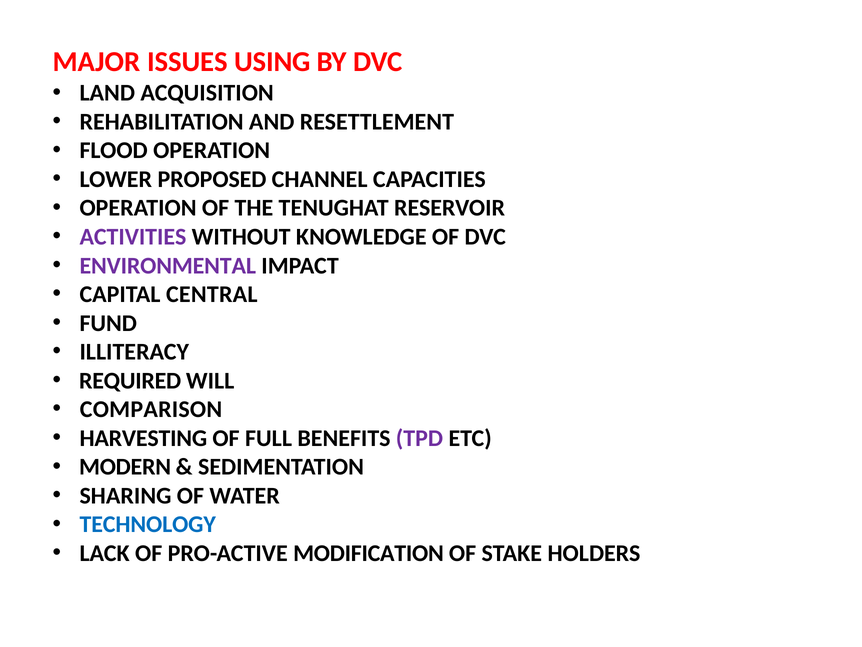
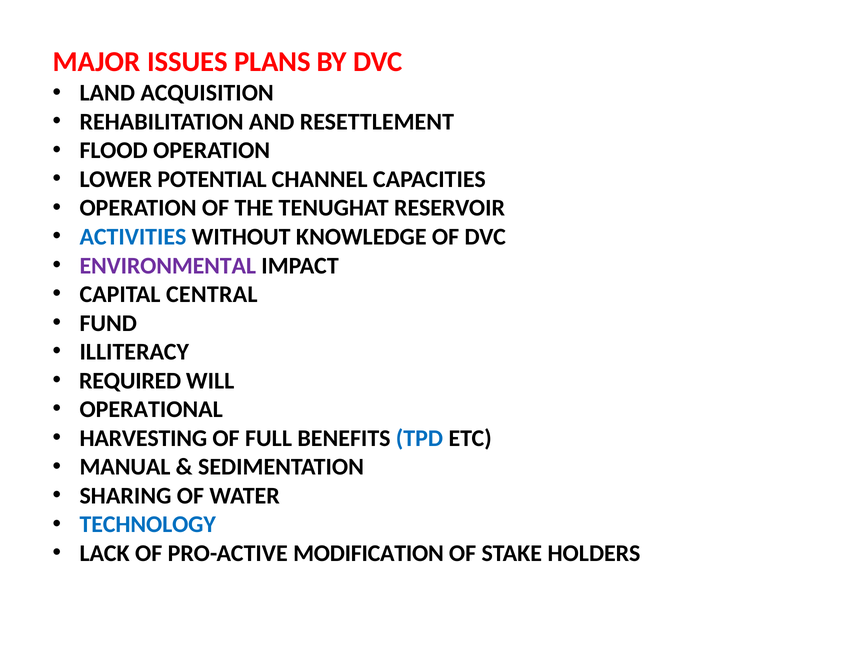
USING: USING -> PLANS (272, 62)
PROPOSED: PROPOSED -> POTENTIAL (212, 179)
ACTIVITIES colour: purple -> blue (133, 237)
COMPARISON: COMPARISON -> OPERATIONAL (151, 409)
TPD colour: purple -> blue (419, 438)
MODERN: MODERN -> MANUAL (125, 467)
